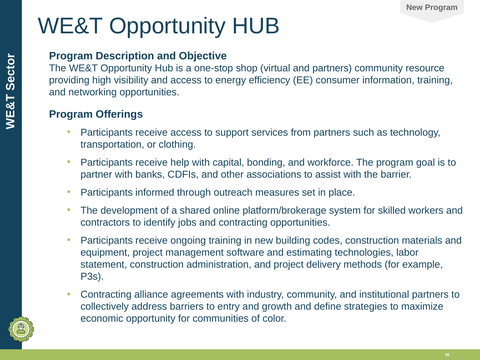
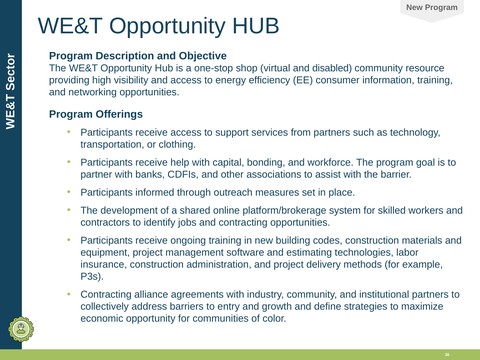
and partners: partners -> disabled (332, 68)
statement: statement -> insurance (104, 265)
